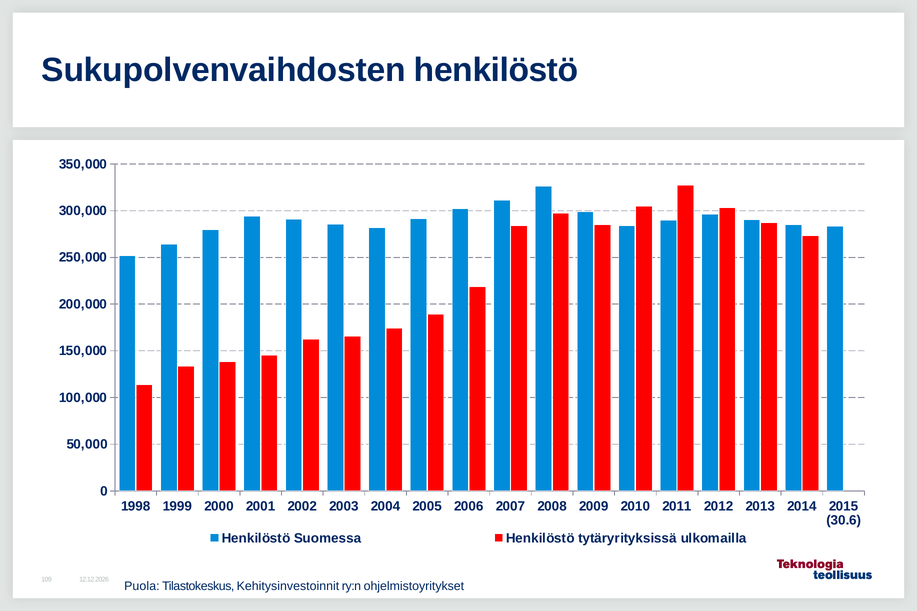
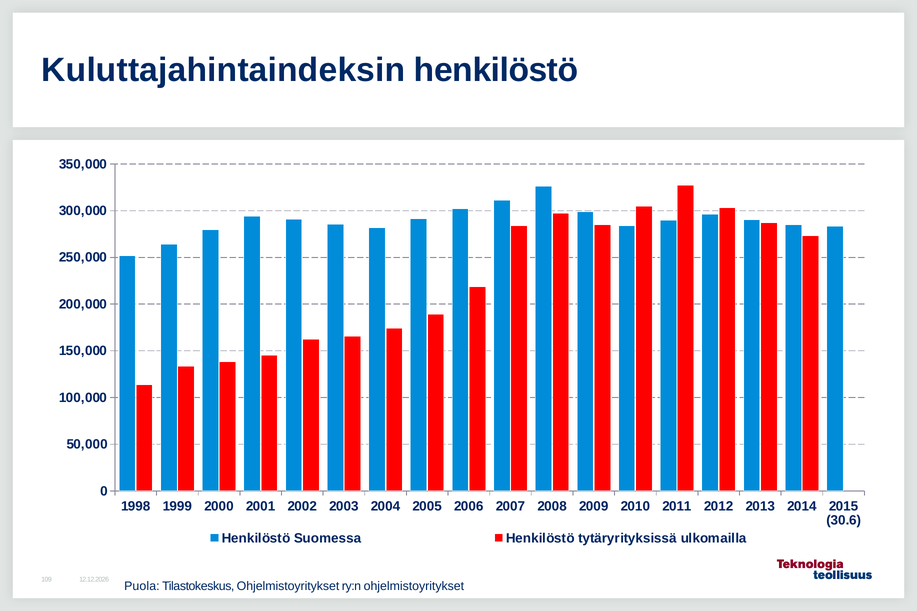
Sukupolvenvaihdosten: Sukupolvenvaihdosten -> Kuluttajahintaindeksin (223, 70)
Tilastokeskus Kehitysinvestoinnit: Kehitysinvestoinnit -> Ohjelmistoyritykset (288, 587)
